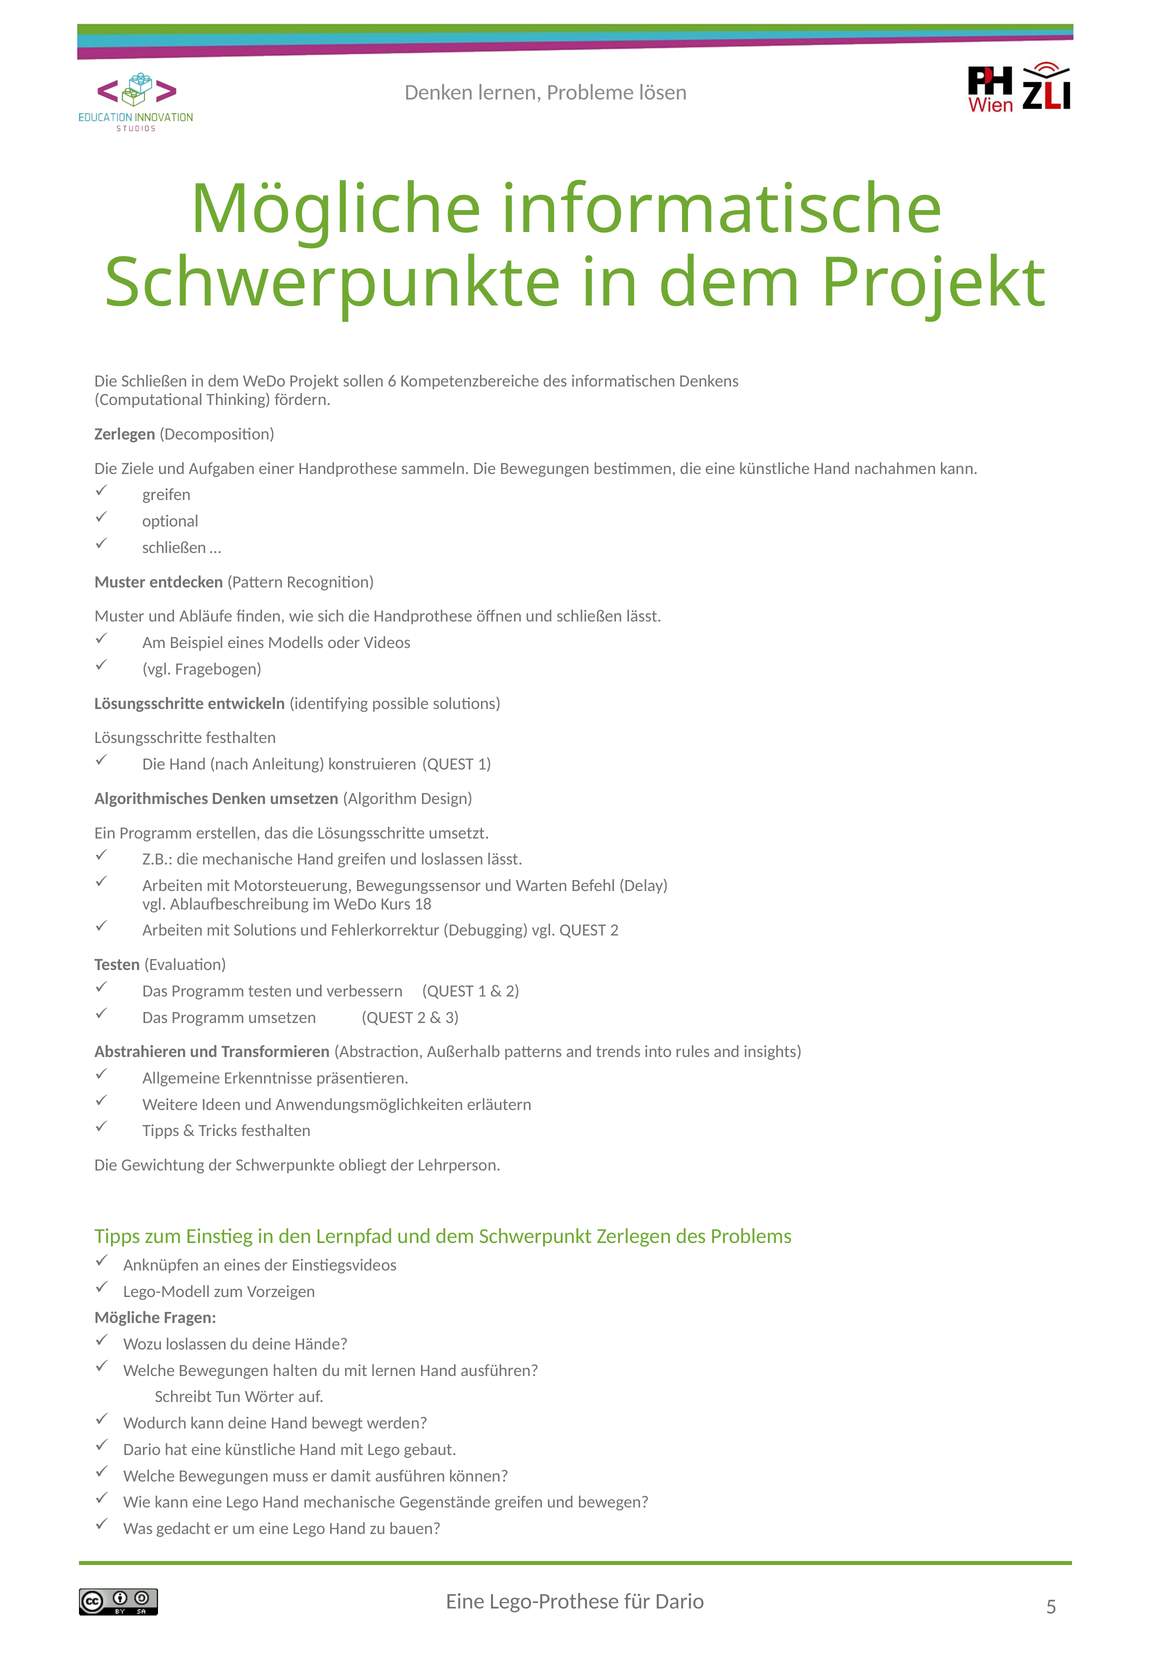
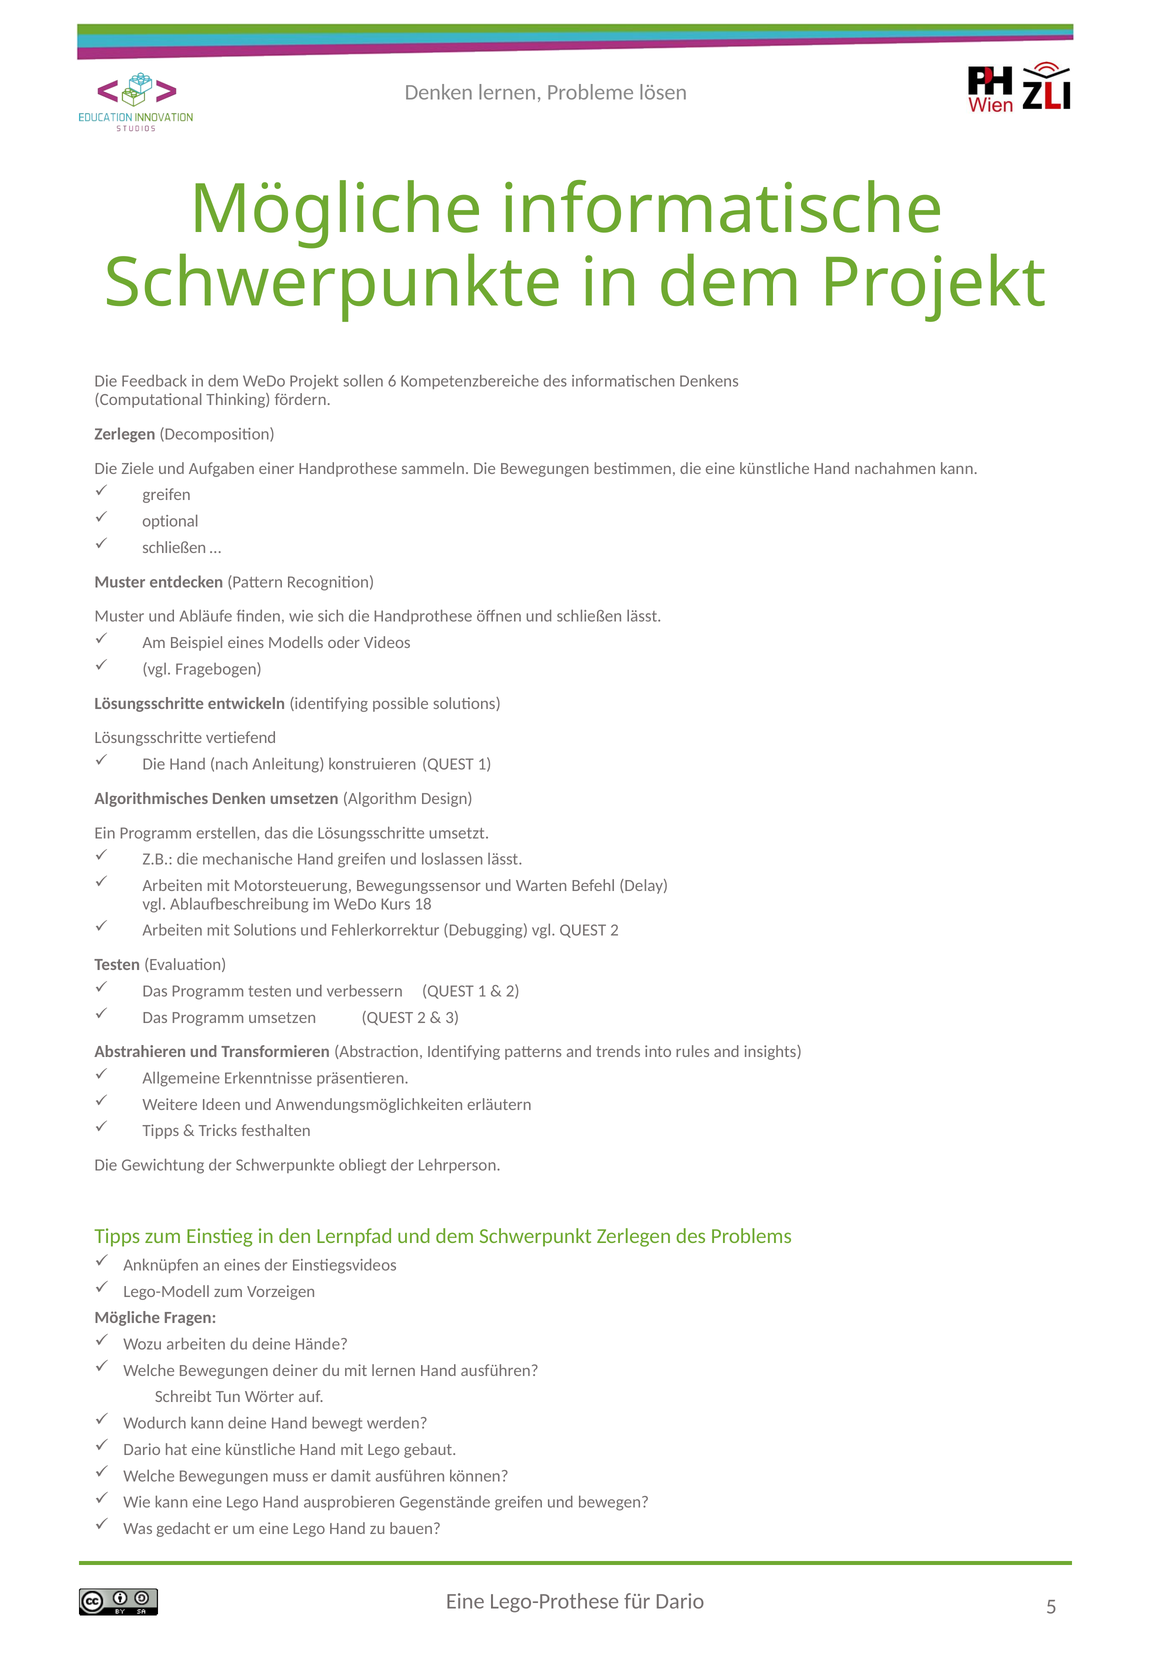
Die Schließen: Schließen -> Feedback (154, 381)
Lösungsschritte festhalten: festhalten -> vertiefend (241, 738)
Abstraction Außerhalb: Außerhalb -> Identifying (464, 1052)
Wozu loslassen: loslassen -> arbeiten (196, 1344)
halten: halten -> deiner (295, 1370)
Hand mechanische: mechanische -> ausprobieren (349, 1502)
